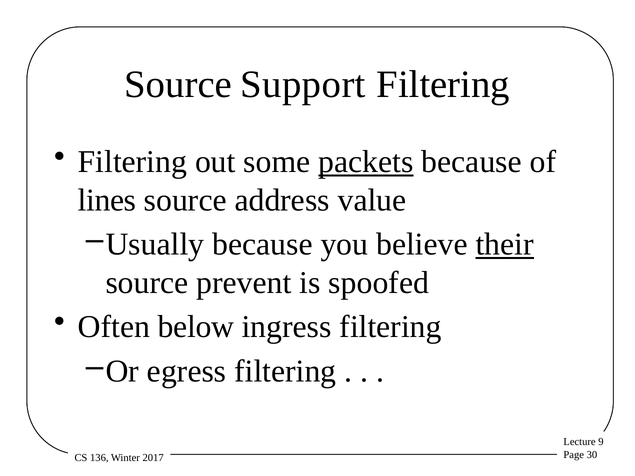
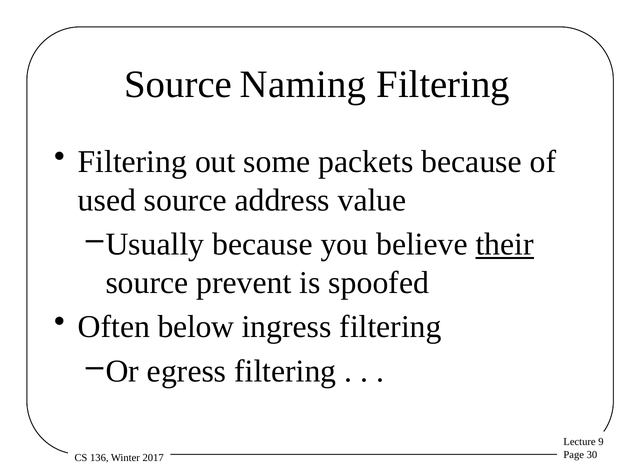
Support: Support -> Naming (303, 85)
packets underline: present -> none (366, 162)
lines: lines -> used (107, 200)
